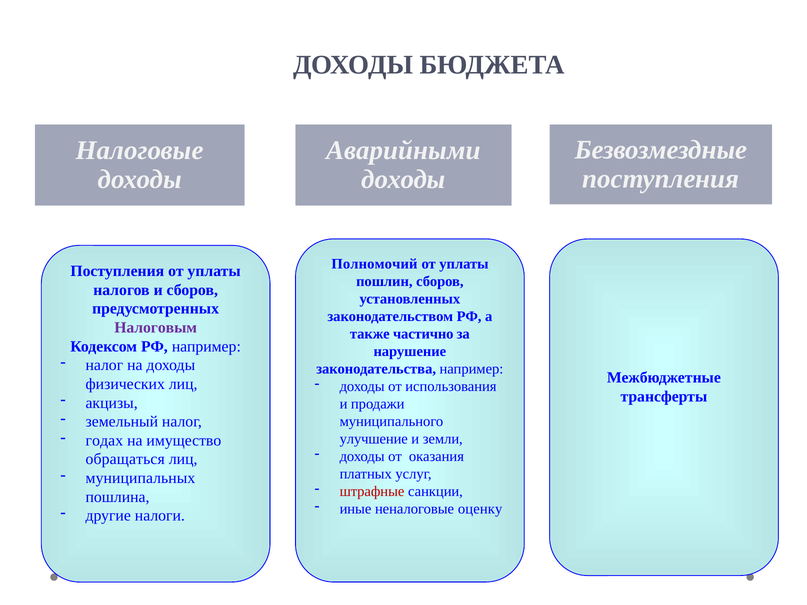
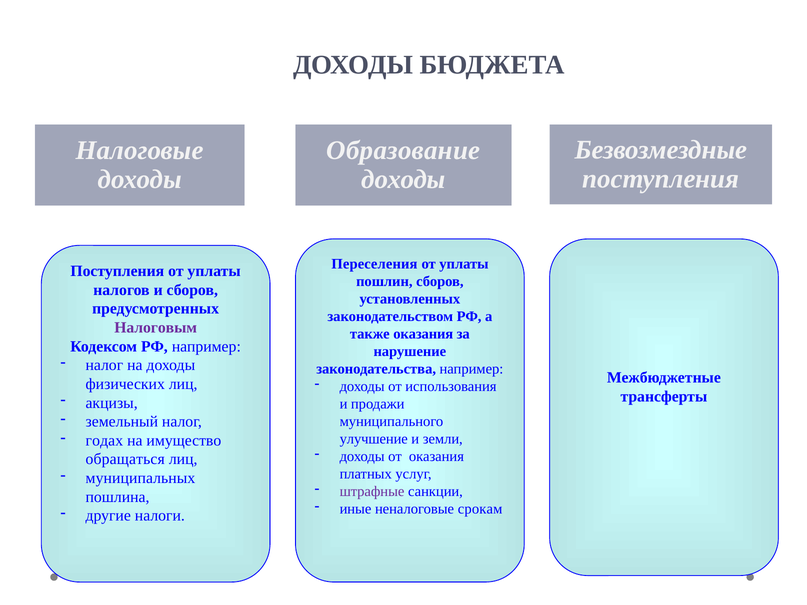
Аварийными: Аварийными -> Образование (403, 151)
Полномочий: Полномочий -> Переселения (374, 264)
также частично: частично -> оказания (423, 334)
штрафные colour: red -> purple (372, 491)
оценку: оценку -> срокам (480, 509)
